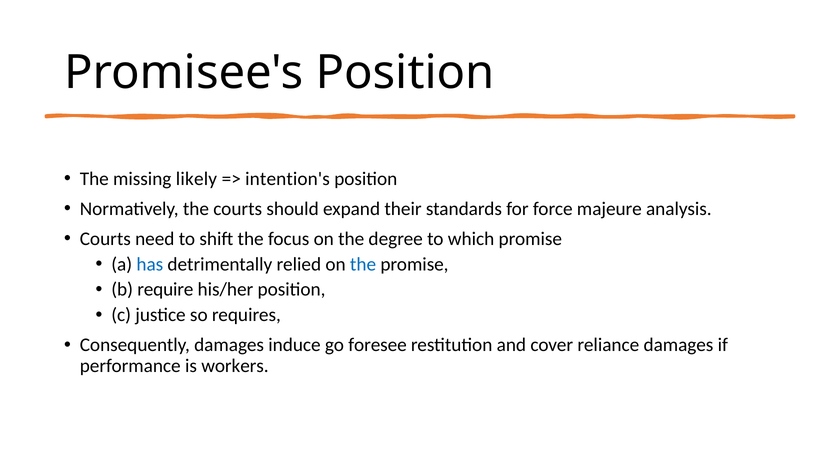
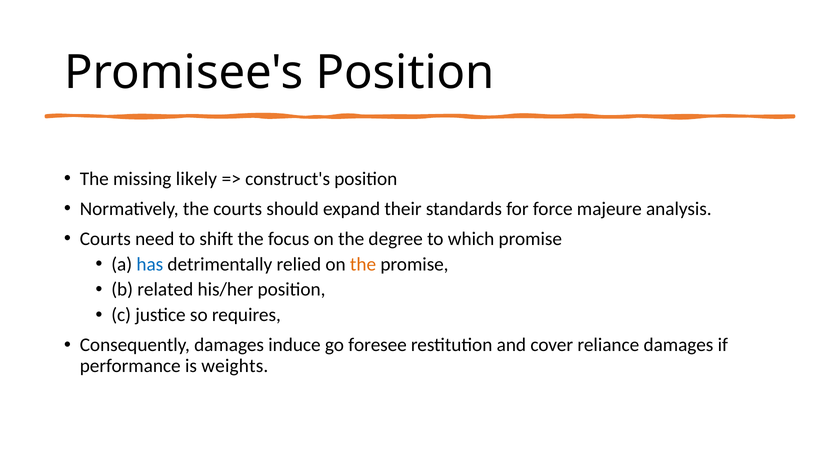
intention's: intention's -> construct's (288, 179)
the colour: blue -> orange (363, 264)
require: require -> related (165, 289)
workers: workers -> weights (235, 366)
